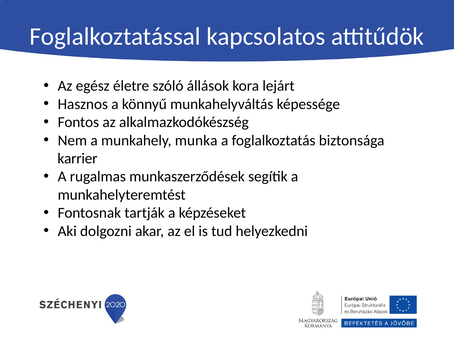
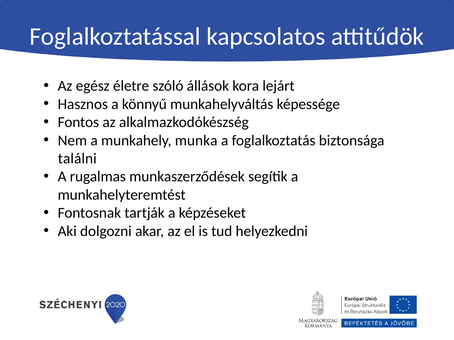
karrier: karrier -> találni (77, 159)
